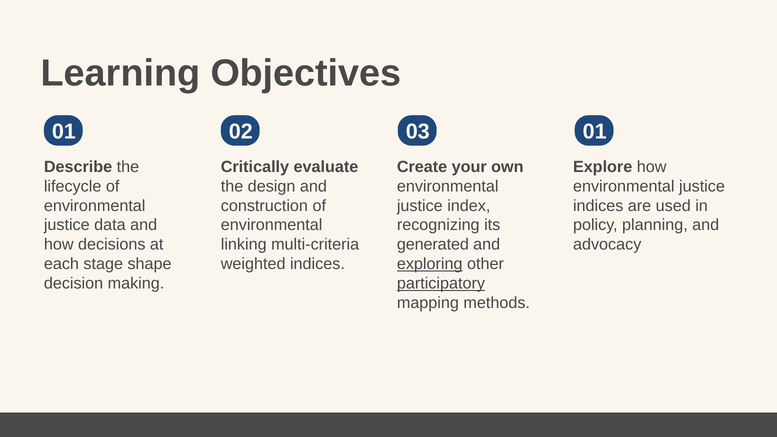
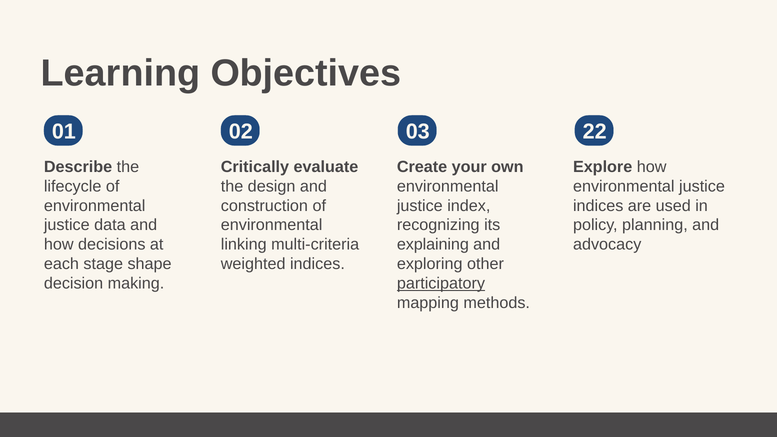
03 01: 01 -> 22 (595, 132)
generated: generated -> explaining (433, 245)
exploring underline: present -> none (430, 264)
